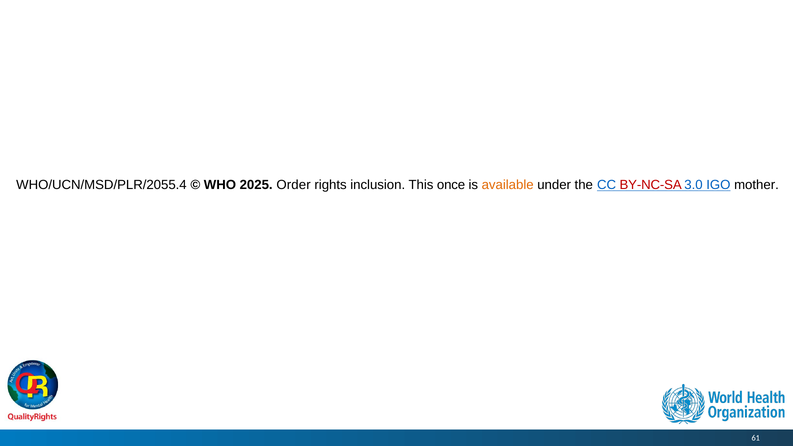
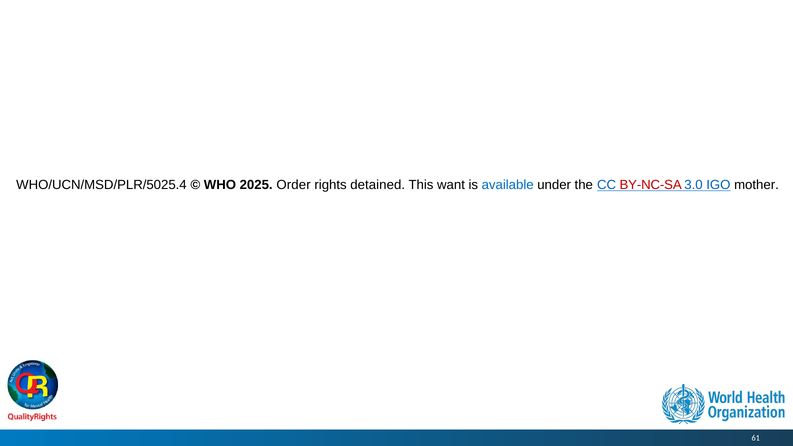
WHO/UCN/MSD/PLR/2055.4: WHO/UCN/MSD/PLR/2055.4 -> WHO/UCN/MSD/PLR/5025.4 (101, 185)
inclusion: inclusion -> detained (378, 185)
once: once -> want (451, 185)
available colour: orange -> blue (508, 185)
